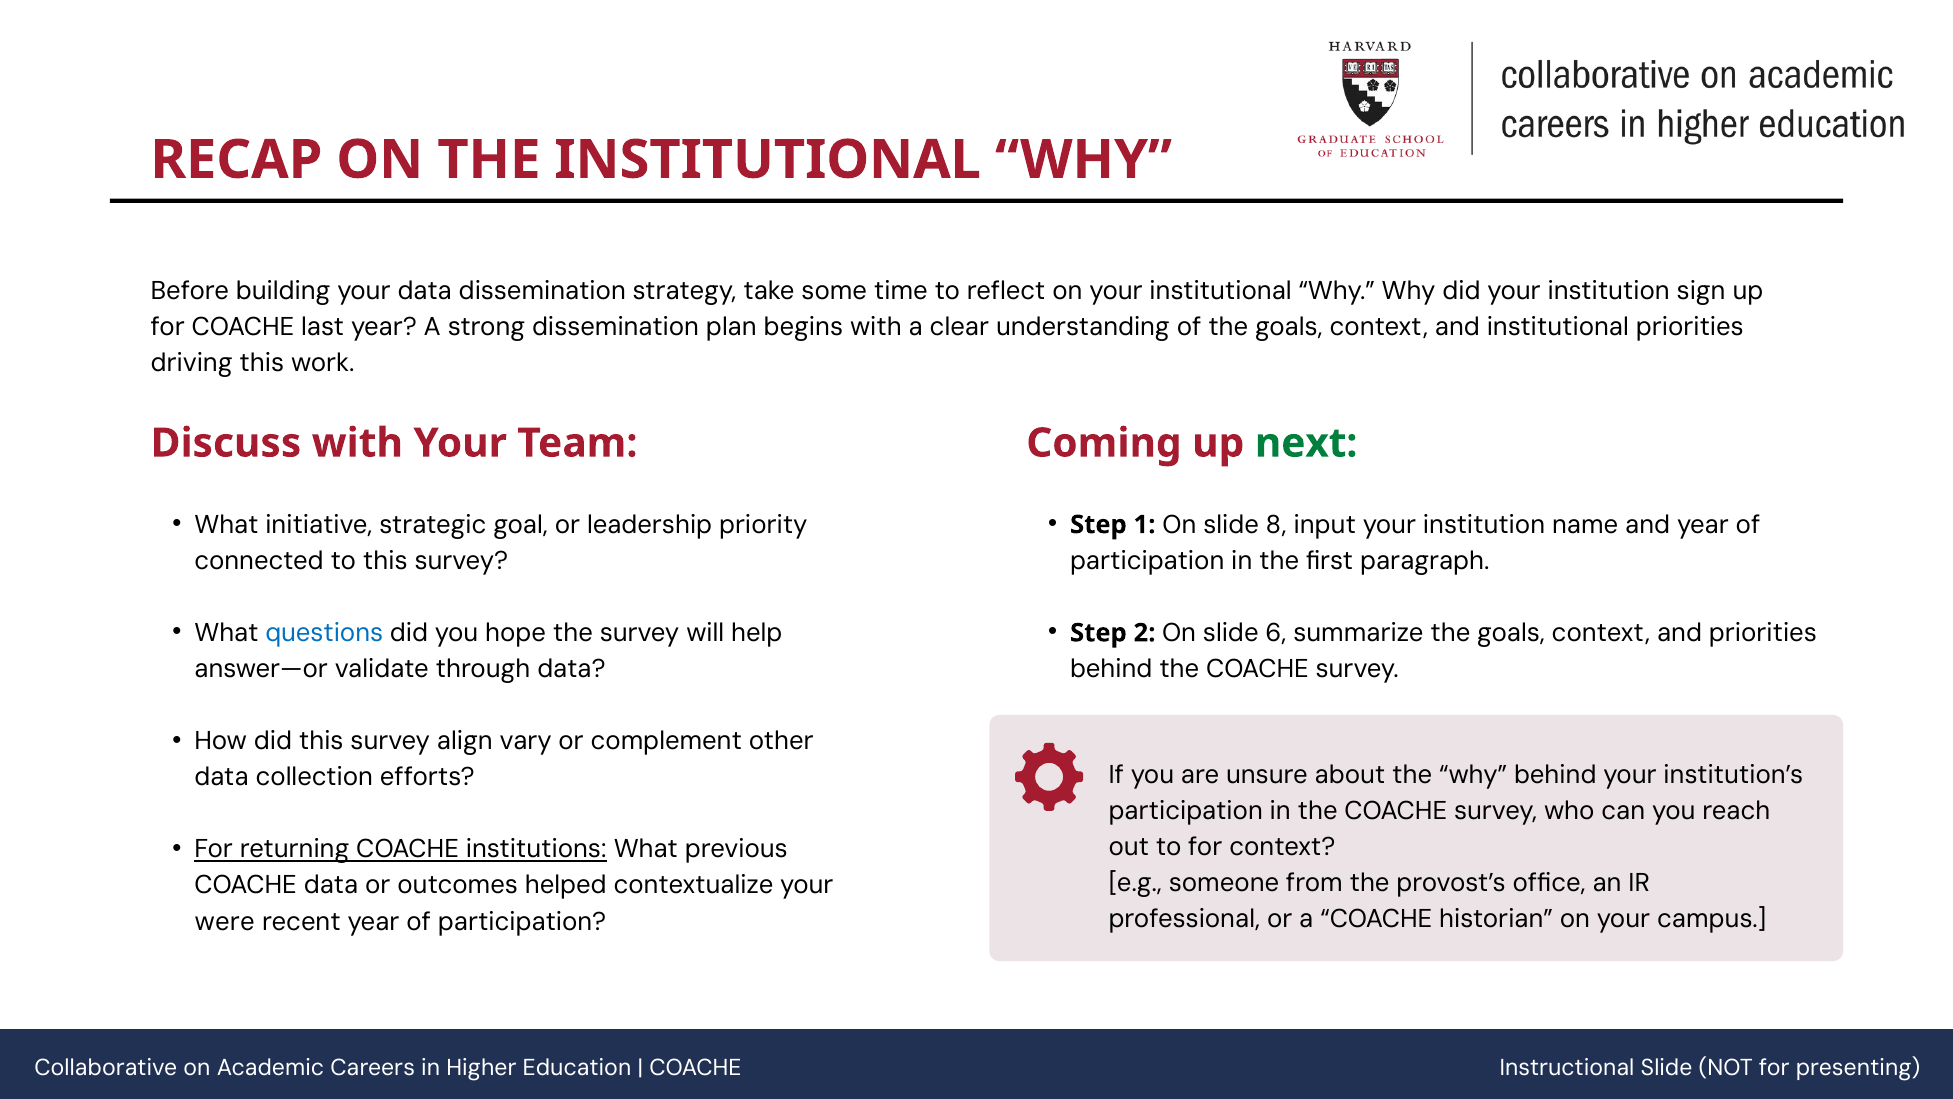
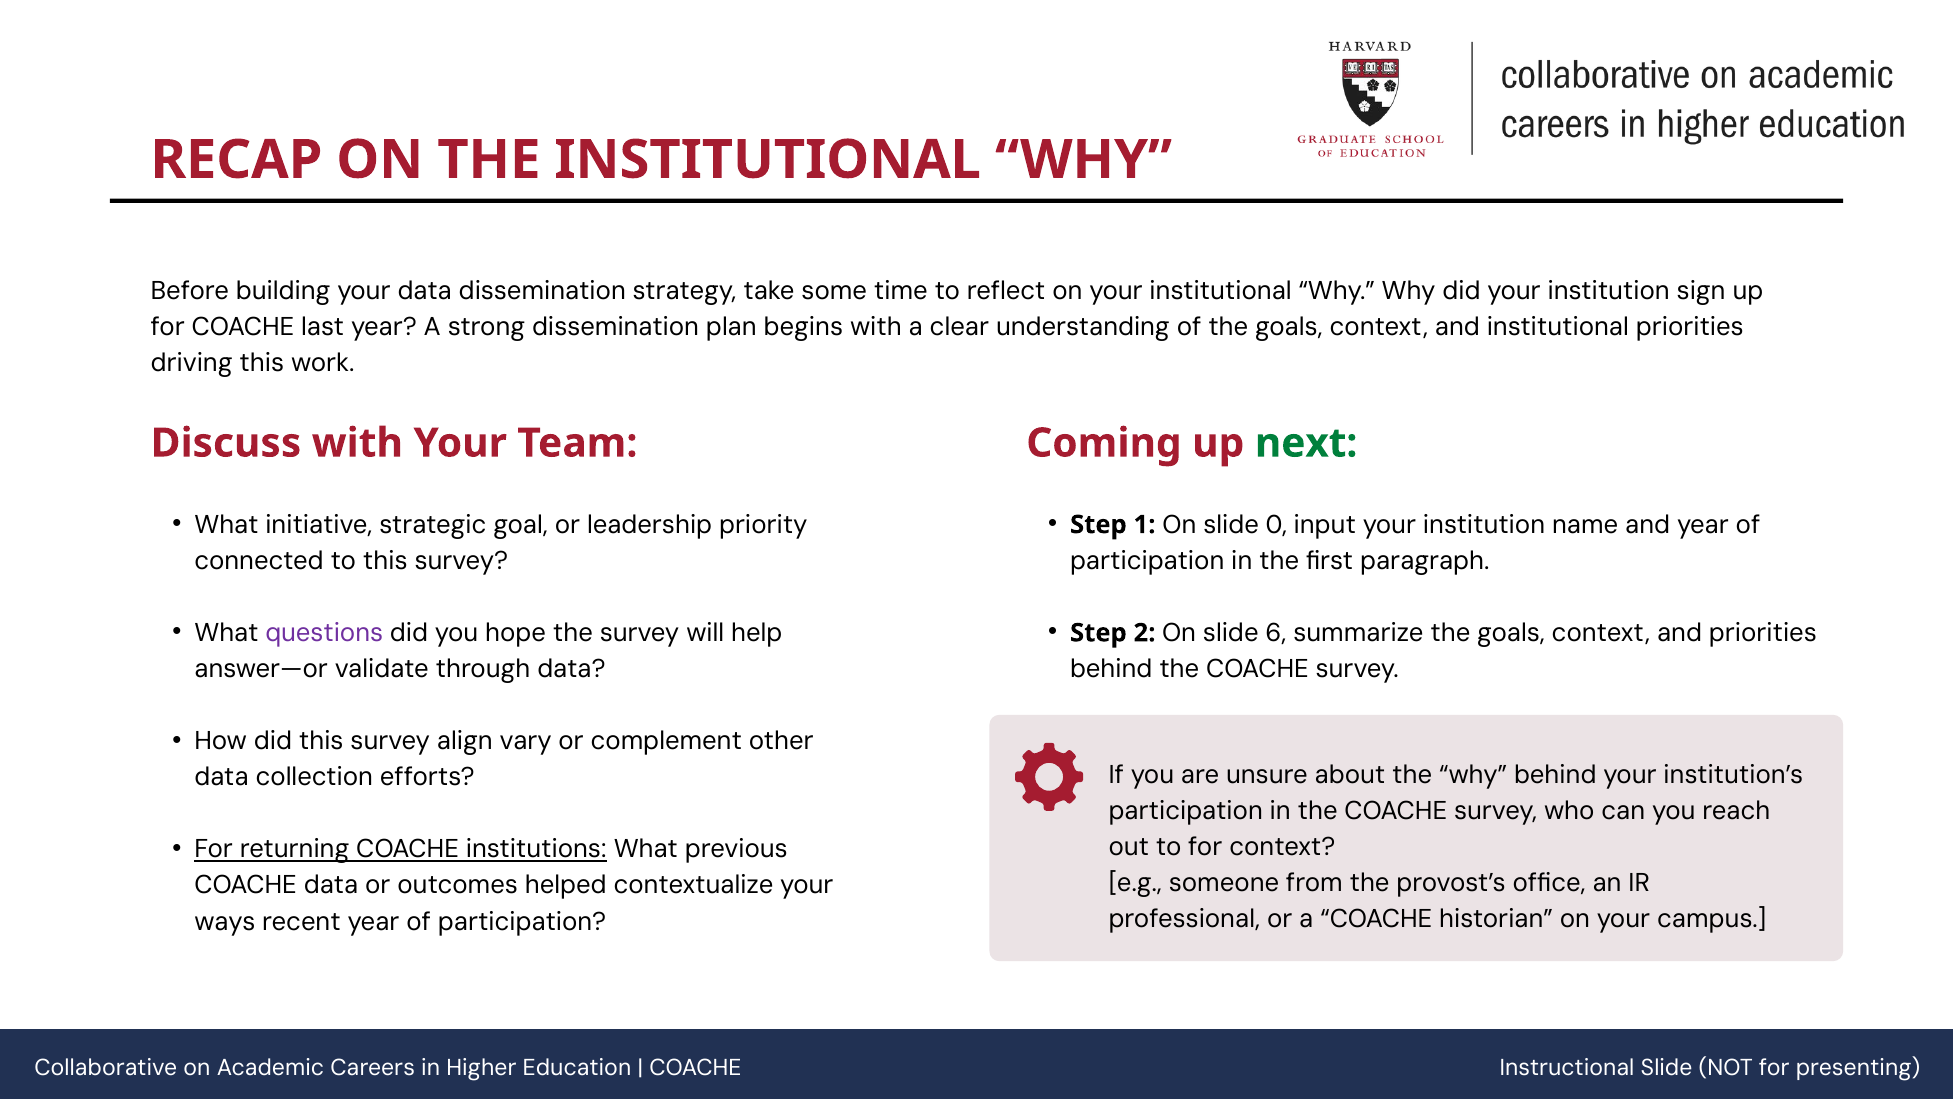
8: 8 -> 0 (1276, 524)
questions colour: blue -> purple (324, 633)
were: were -> ways (225, 921)
